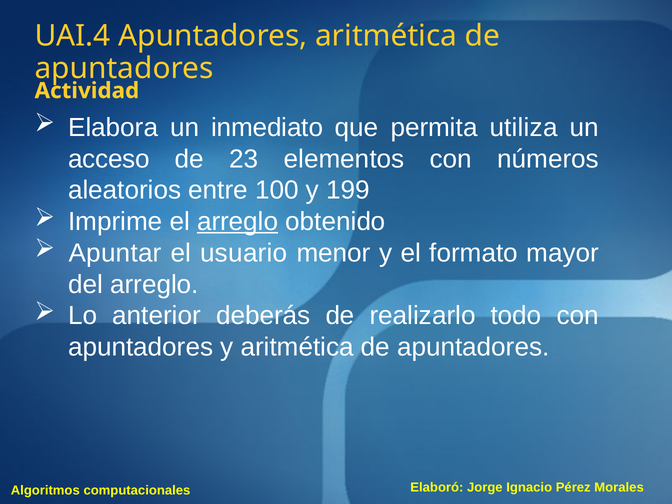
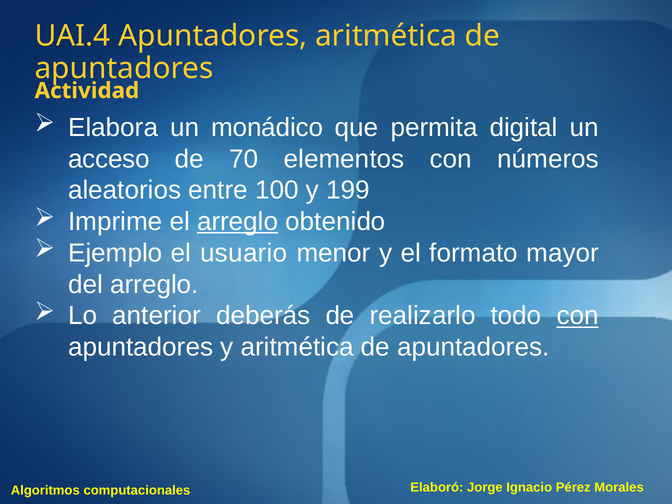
inmediato: inmediato -> monádico (267, 128)
utiliza: utiliza -> digital (524, 128)
23: 23 -> 70 (244, 159)
Apuntar: Apuntar -> Ejemplo (115, 253)
con underline: none -> present (578, 316)
